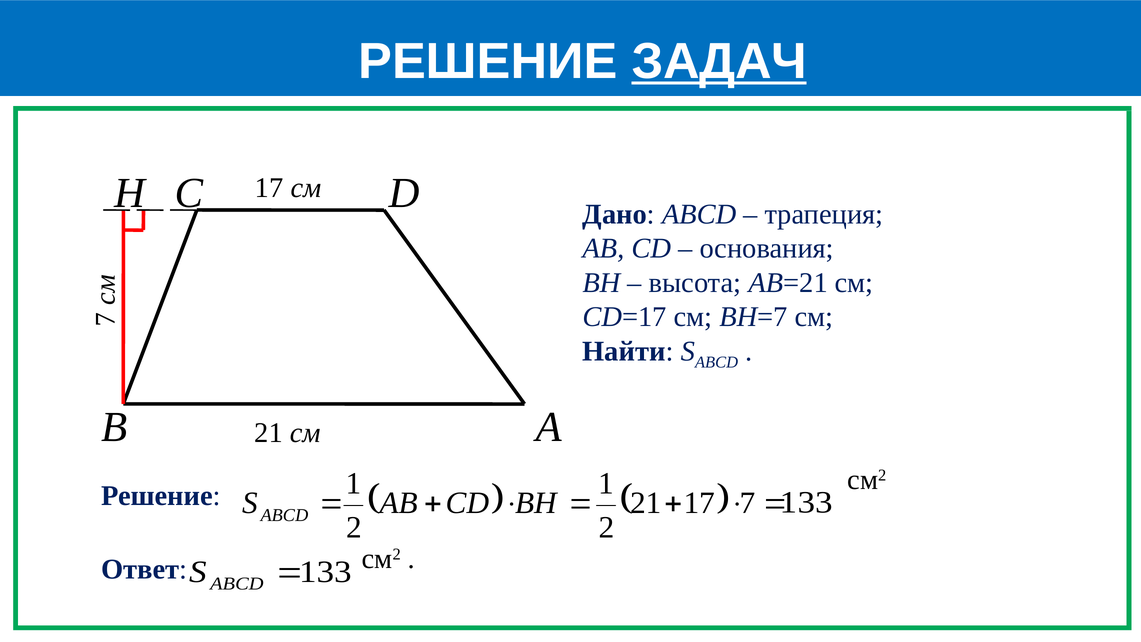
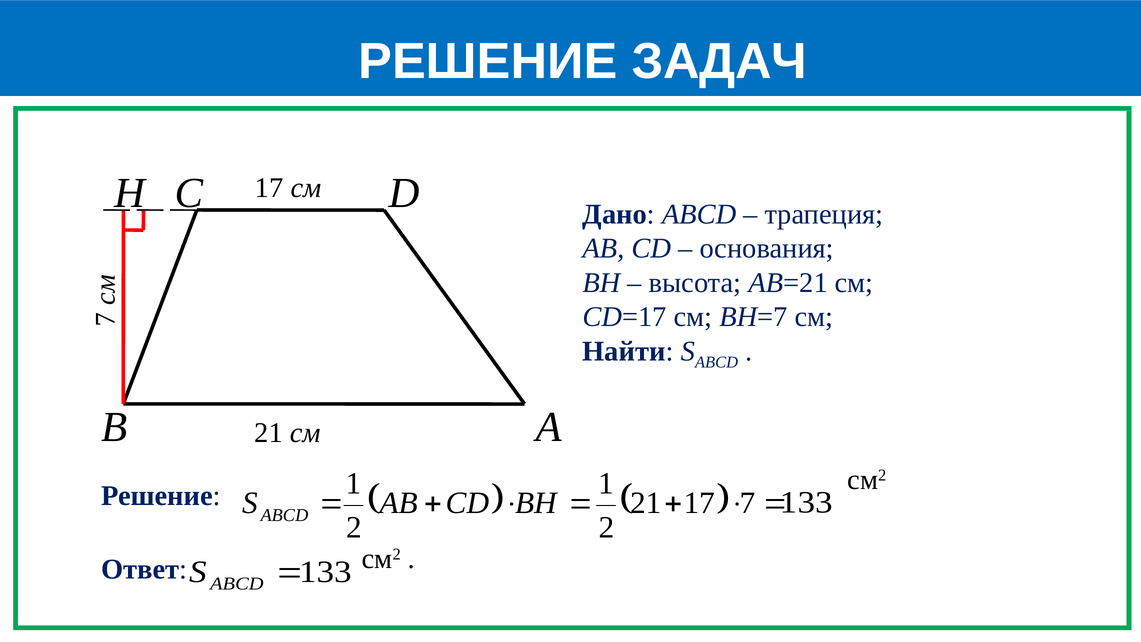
ЗАДАЧ underline: present -> none (719, 61)
